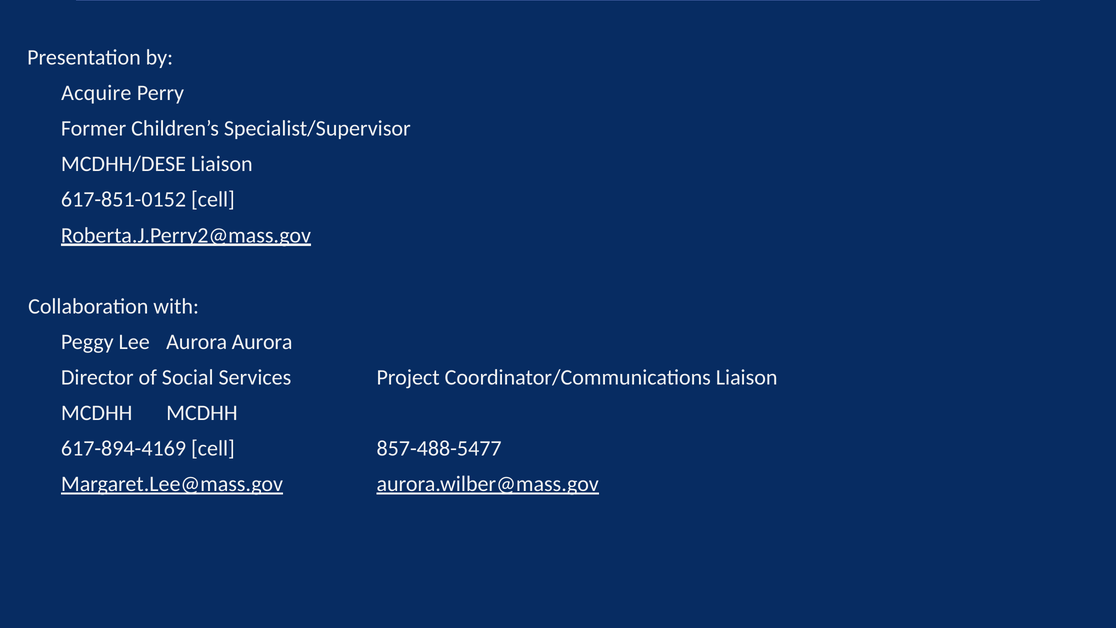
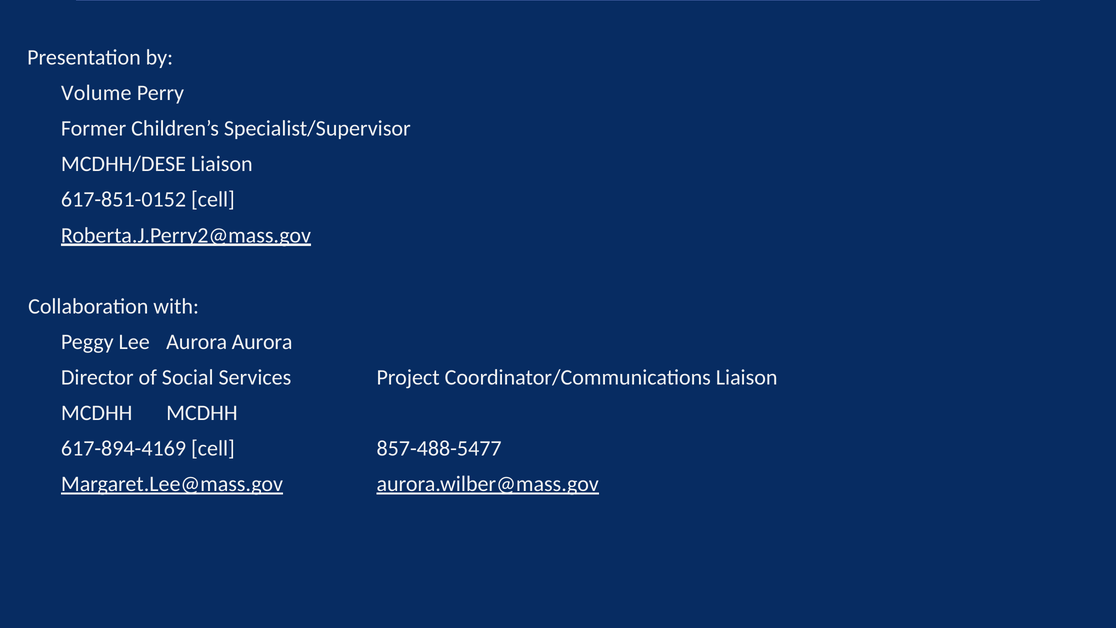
Acquire: Acquire -> Volume (96, 93)
